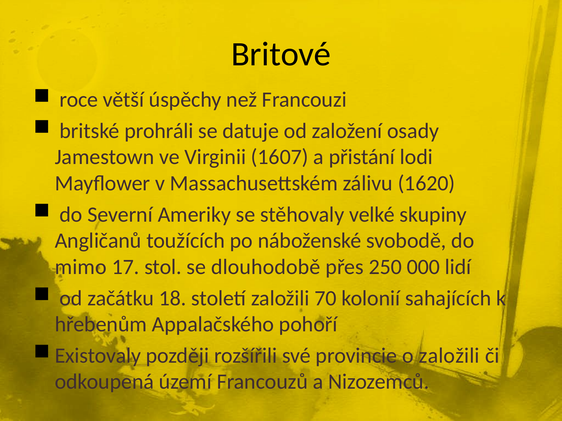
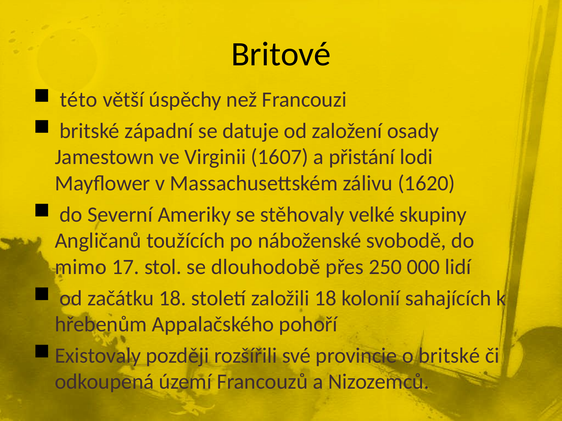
roce: roce -> této (79, 100)
prohráli: prohráli -> západní (159, 131)
založili 70: 70 -> 18 (326, 299)
o založili: založili -> britské (449, 356)
